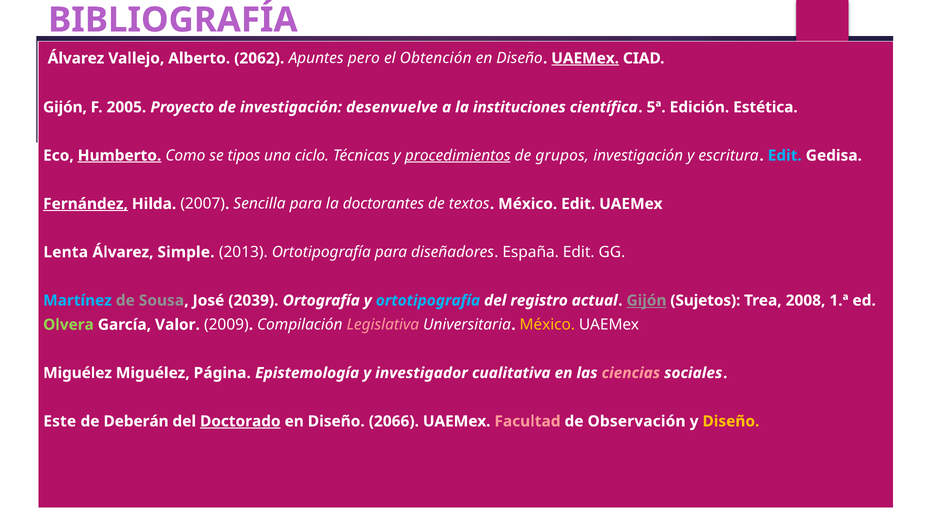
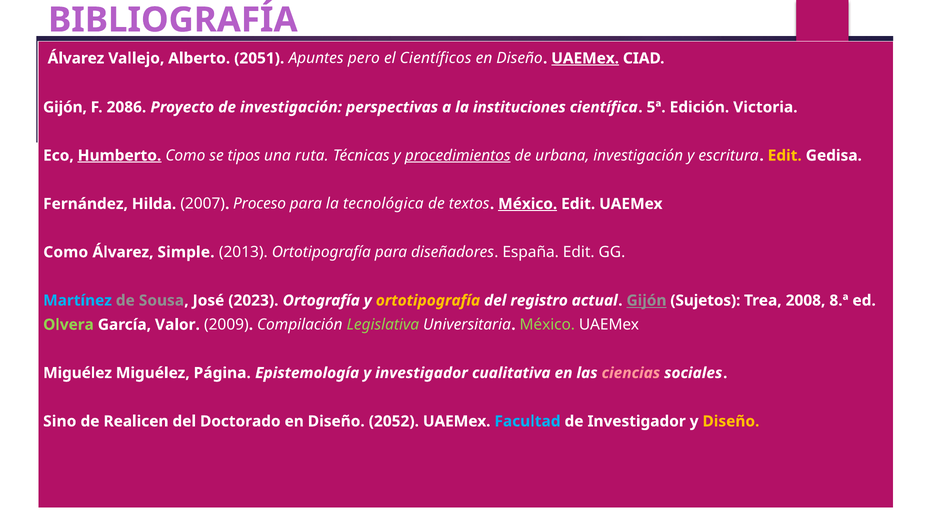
2062: 2062 -> 2051 (259, 58)
Obtención: Obtención -> Científicos (436, 58)
2005: 2005 -> 2086 (126, 107)
desenvuelve: desenvuelve -> perspectivas (392, 107)
Estética: Estética -> Victoria (765, 107)
ciclo: ciclo -> ruta (312, 156)
grupos: grupos -> urbana (562, 156)
Edit colour: light blue -> yellow (785, 156)
Fernández underline: present -> none (86, 204)
Sencilla: Sencilla -> Proceso (260, 204)
doctorantes: doctorantes -> tecnológica (383, 204)
México underline: none -> present (528, 204)
Lenta: Lenta -> Como (66, 252)
2039: 2039 -> 2023 (253, 301)
ortotipografía colour: light blue -> yellow (428, 301)
1.ª: 1.ª -> 8.ª (839, 301)
Legislativa colour: pink -> light green (383, 325)
México colour: yellow -> light green (547, 325)
Este: Este -> Sino (60, 421)
Deberán: Deberán -> Realicen (136, 421)
Doctorado underline: present -> none (240, 421)
2066: 2066 -> 2052 (394, 421)
Facultad colour: pink -> light blue (527, 421)
de Observación: Observación -> Investigador (637, 421)
